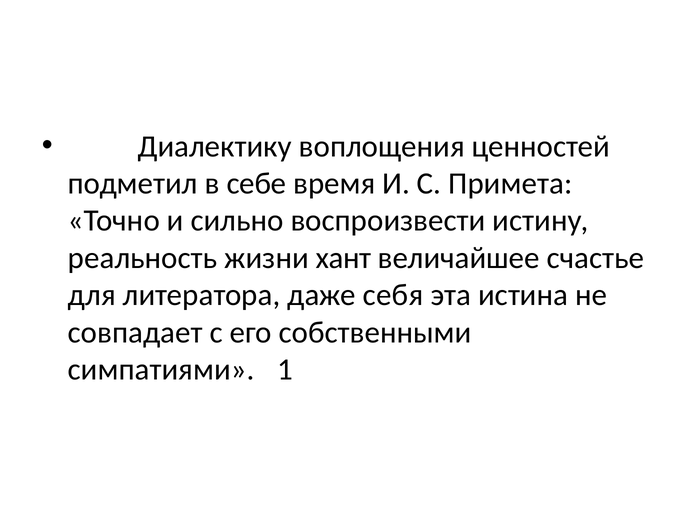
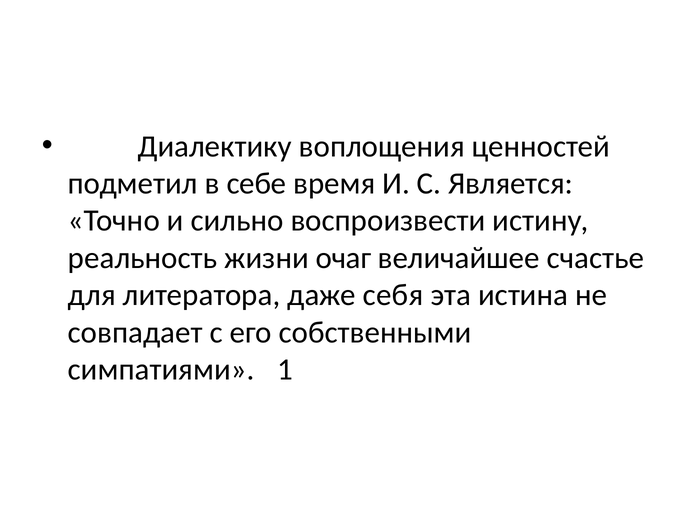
Примета: Примета -> Является (511, 183)
хант: хант -> очаг (343, 258)
